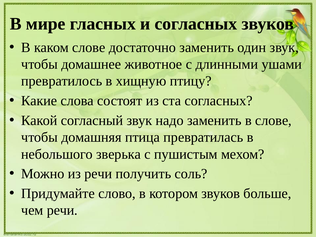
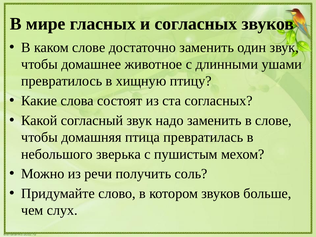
чем речи: речи -> слух (62, 210)
